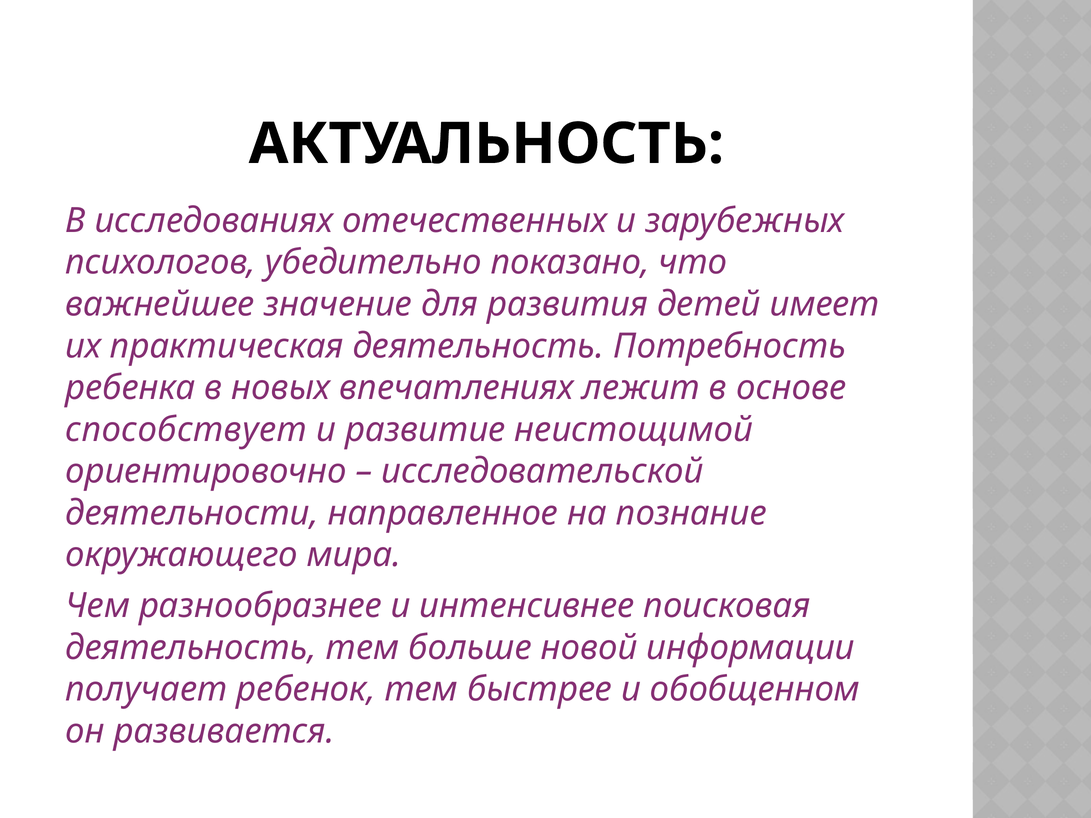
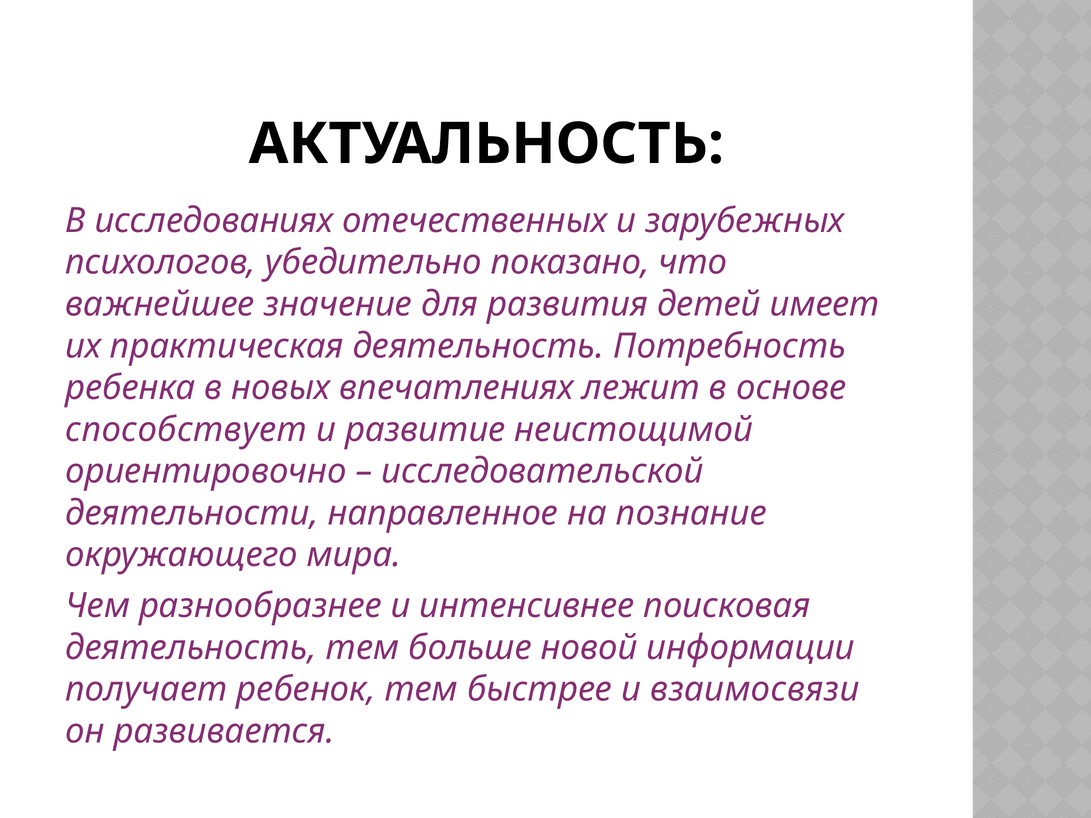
обобщенном: обобщенном -> взаимосвязи (755, 690)
